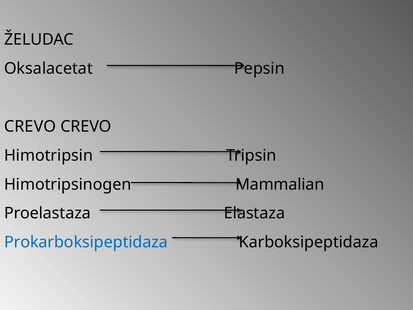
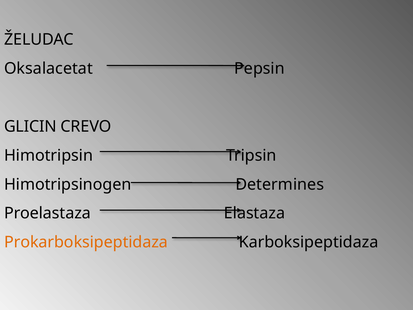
CREVO: CREVO -> GLICIN (30, 126)
Mammalian: Mammalian -> Determines (280, 184)
Prokarboksipeptidaza colour: blue -> orange (86, 242)
